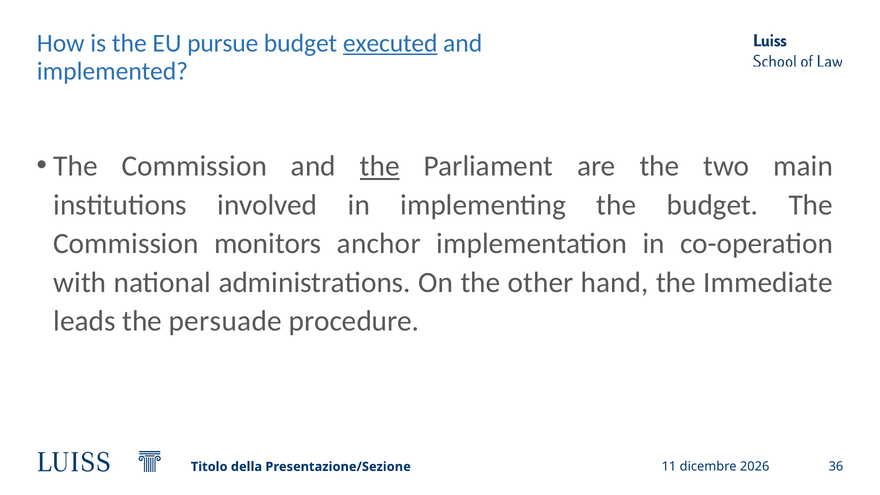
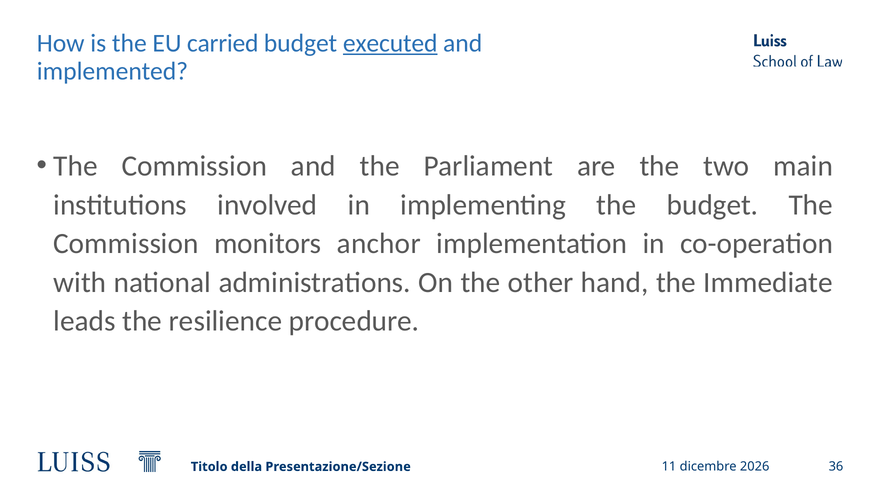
pursue: pursue -> carried (223, 43)
the underline: present -> none (380, 166)
persuade: persuade -> resilience (225, 321)
